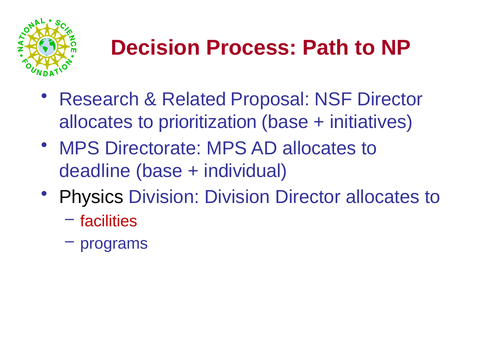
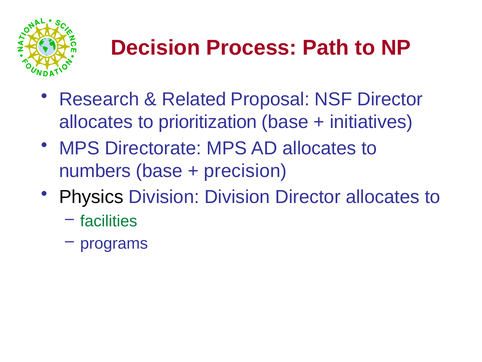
deadline: deadline -> numbers (95, 171)
individual: individual -> precision (245, 171)
facilities colour: red -> green (109, 221)
